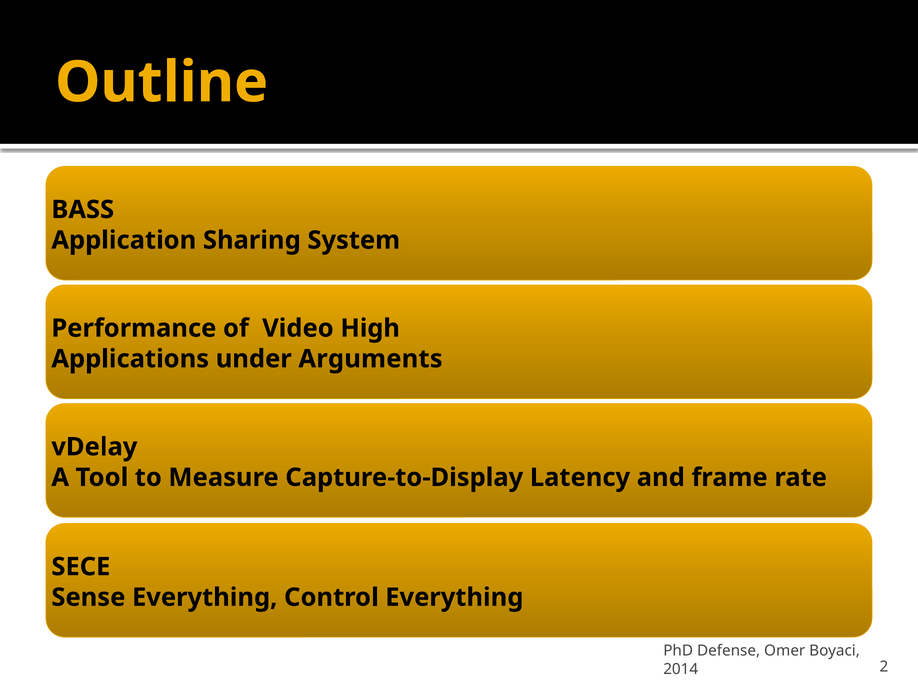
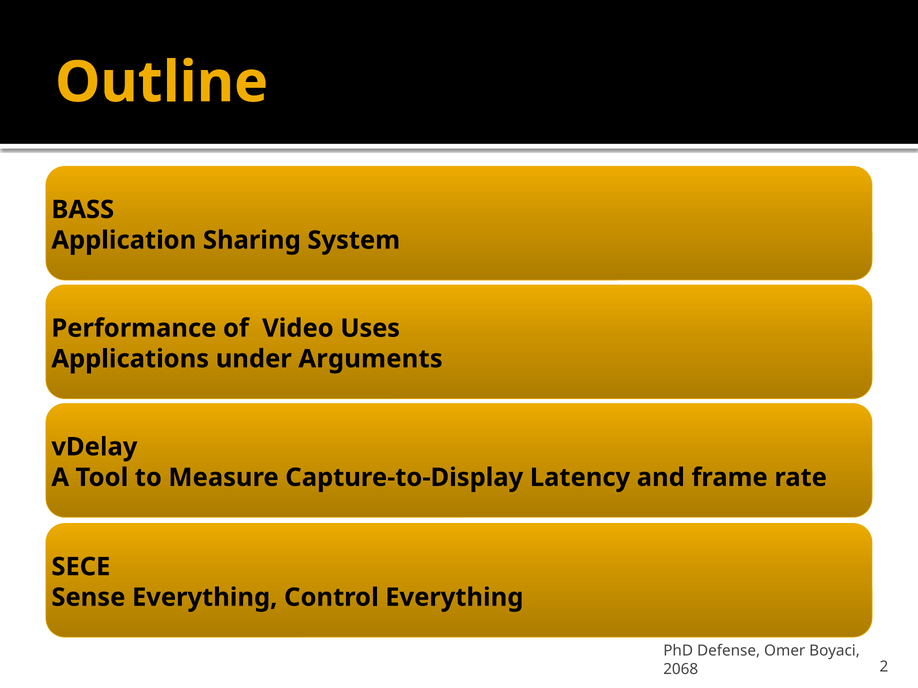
High: High -> Uses (370, 329)
2014: 2014 -> 2068 (681, 670)
